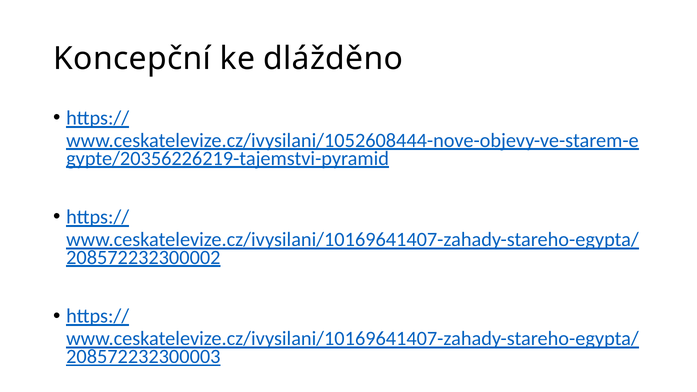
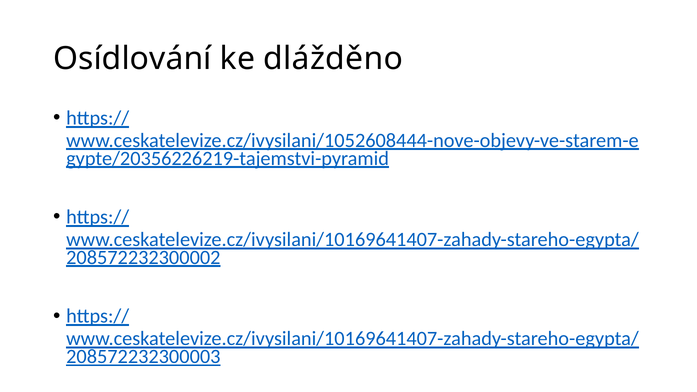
Koncepční: Koncepční -> Osídlování (132, 59)
